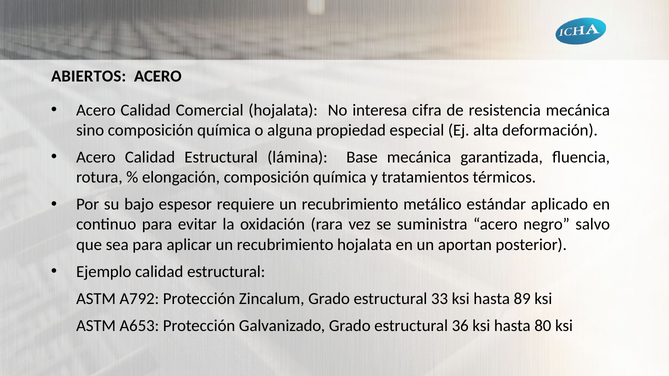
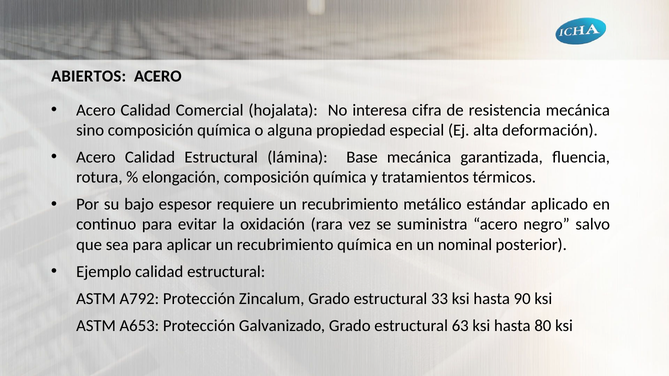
recubrimiento hojalata: hojalata -> química (364, 245)
aportan: aportan -> nominal (465, 245)
89: 89 -> 90 (522, 299)
36: 36 -> 63 (460, 326)
